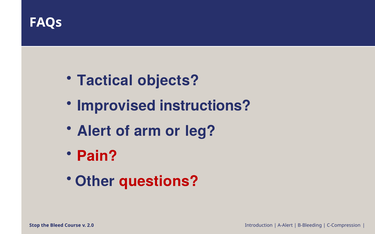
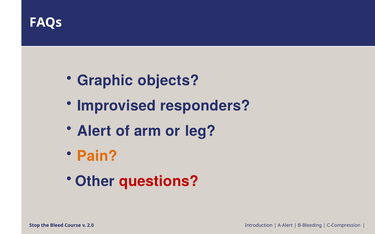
Tactical: Tactical -> Graphic (105, 81)
instructions: instructions -> responders (205, 106)
Pain colour: red -> orange (97, 156)
